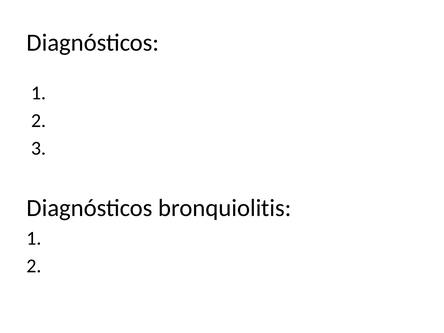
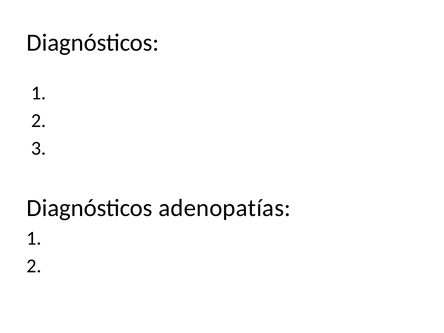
bronquiolitis: bronquiolitis -> adenopatías (225, 208)
